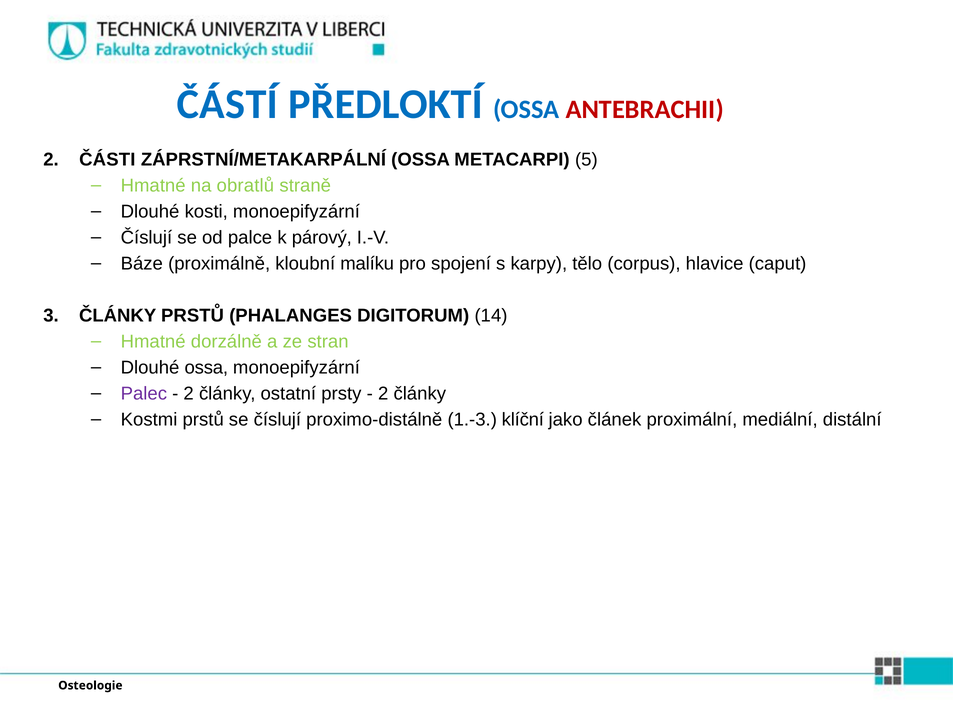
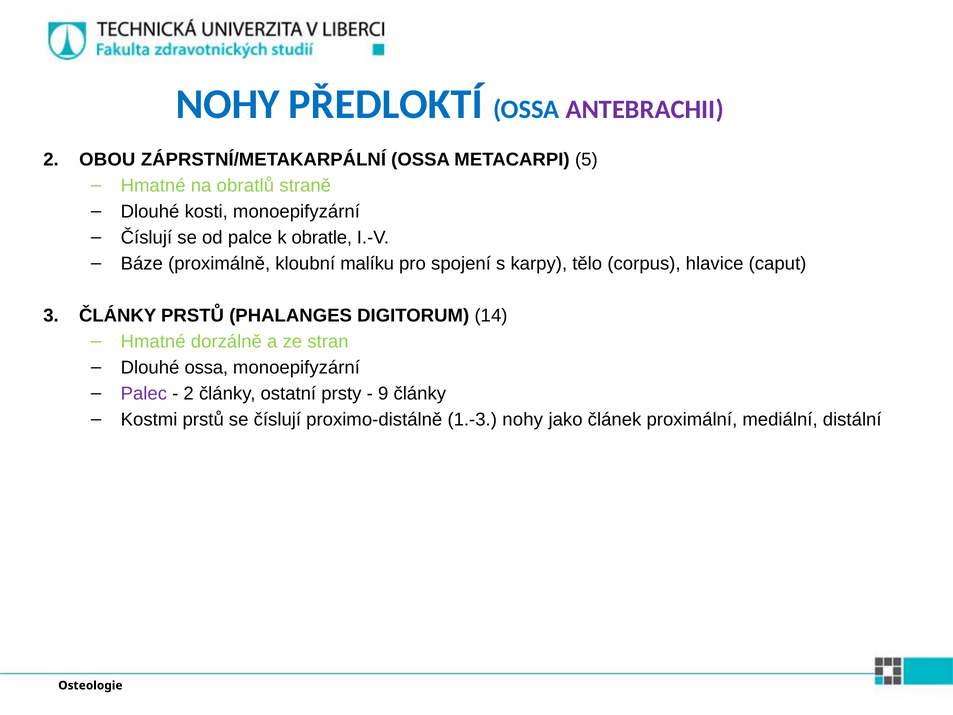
ČÁSTÍ: ČÁSTÍ -> NOHY (228, 104)
ANTEBRACHII colour: red -> purple (645, 109)
ČÁSTI: ČÁSTI -> OBOU (107, 160)
párový: párový -> obratle (322, 238)
2: 2 -> 9 (383, 394)
1.-3 klíční: klíční -> nohy (523, 420)
